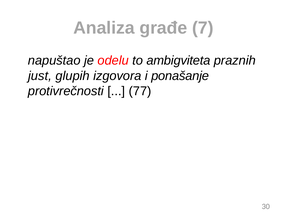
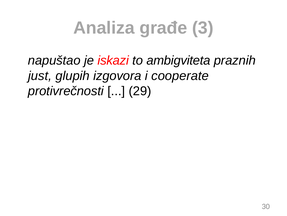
7: 7 -> 3 (203, 28)
odelu: odelu -> iskazi (113, 60)
ponašanje: ponašanje -> cooperate (180, 76)
77: 77 -> 29 (140, 91)
